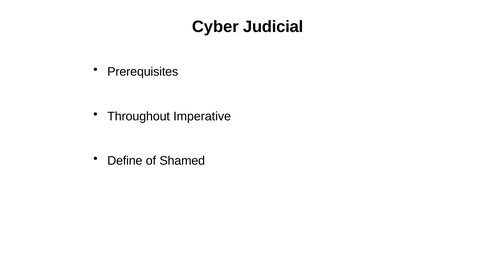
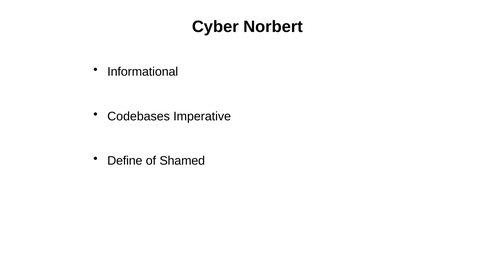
Judicial: Judicial -> Norbert (273, 27)
Prerequisites: Prerequisites -> Informational (143, 72)
Throughout: Throughout -> Codebases (139, 117)
